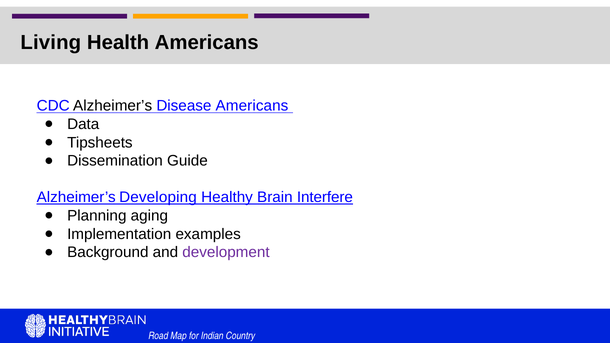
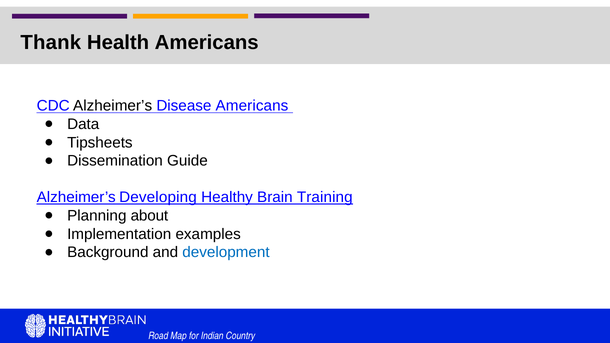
Living: Living -> Thank (51, 42)
Interfere: Interfere -> Training (325, 197)
aging: aging -> about (149, 216)
development colour: purple -> blue (226, 252)
